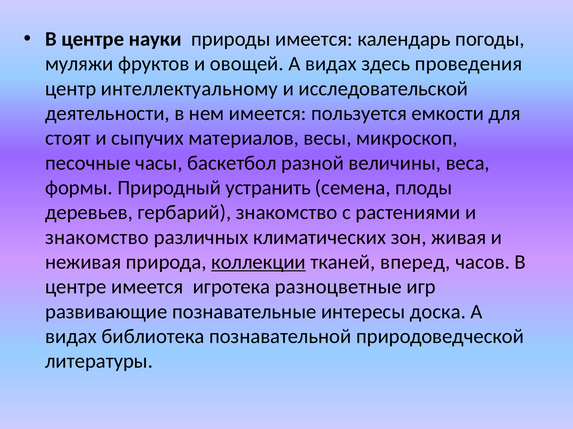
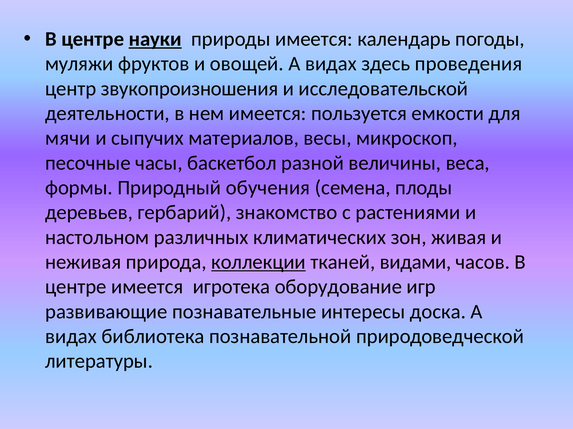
науки underline: none -> present (155, 39)
интеллектуальному: интеллектуальному -> звукопроизношения (190, 89)
стоят: стоят -> мячи (68, 138)
устранить: устранить -> обучения (268, 188)
знакомство: знакомство -> настольном (97, 238)
вперед: вперед -> видами (415, 262)
разноцветные: разноцветные -> оборудование (338, 287)
